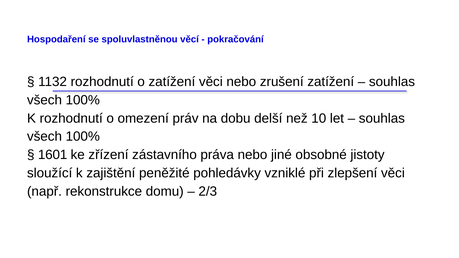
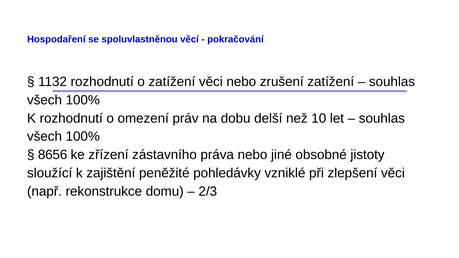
1601: 1601 -> 8656 (53, 155)
